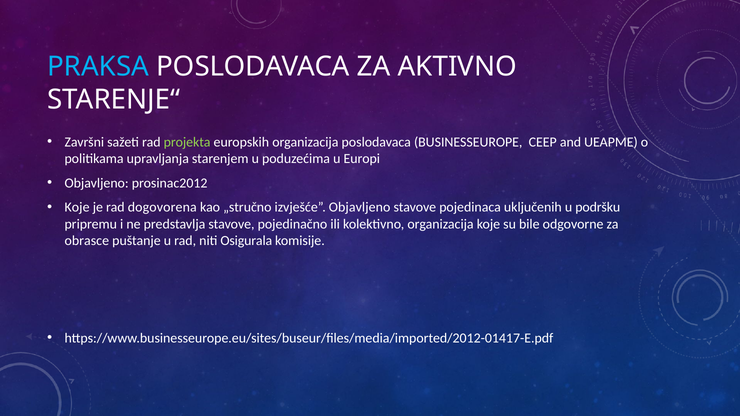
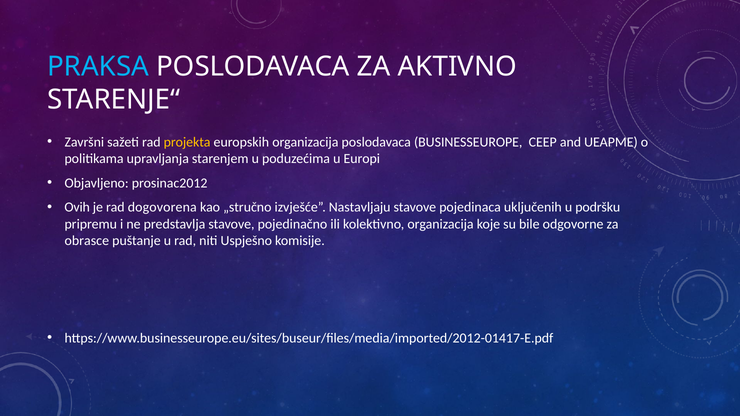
projekta colour: light green -> yellow (187, 142)
Koje: Koje -> Ovih (77, 207)
izvješće Objavljeno: Objavljeno -> Nastavljaju (360, 207)
Osigurala: Osigurala -> Uspješno (246, 241)
